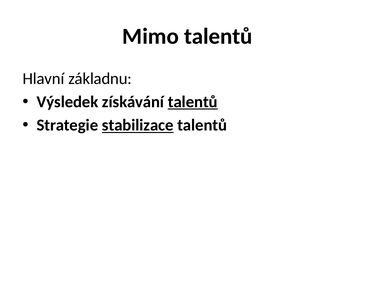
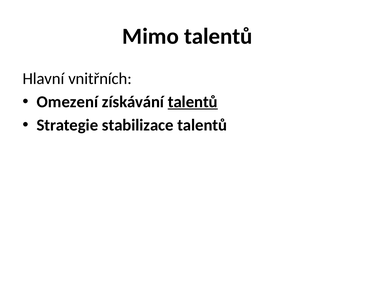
základnu: základnu -> vnitřních (100, 79)
Výsledek: Výsledek -> Omezení (67, 102)
stabilizace underline: present -> none (138, 125)
